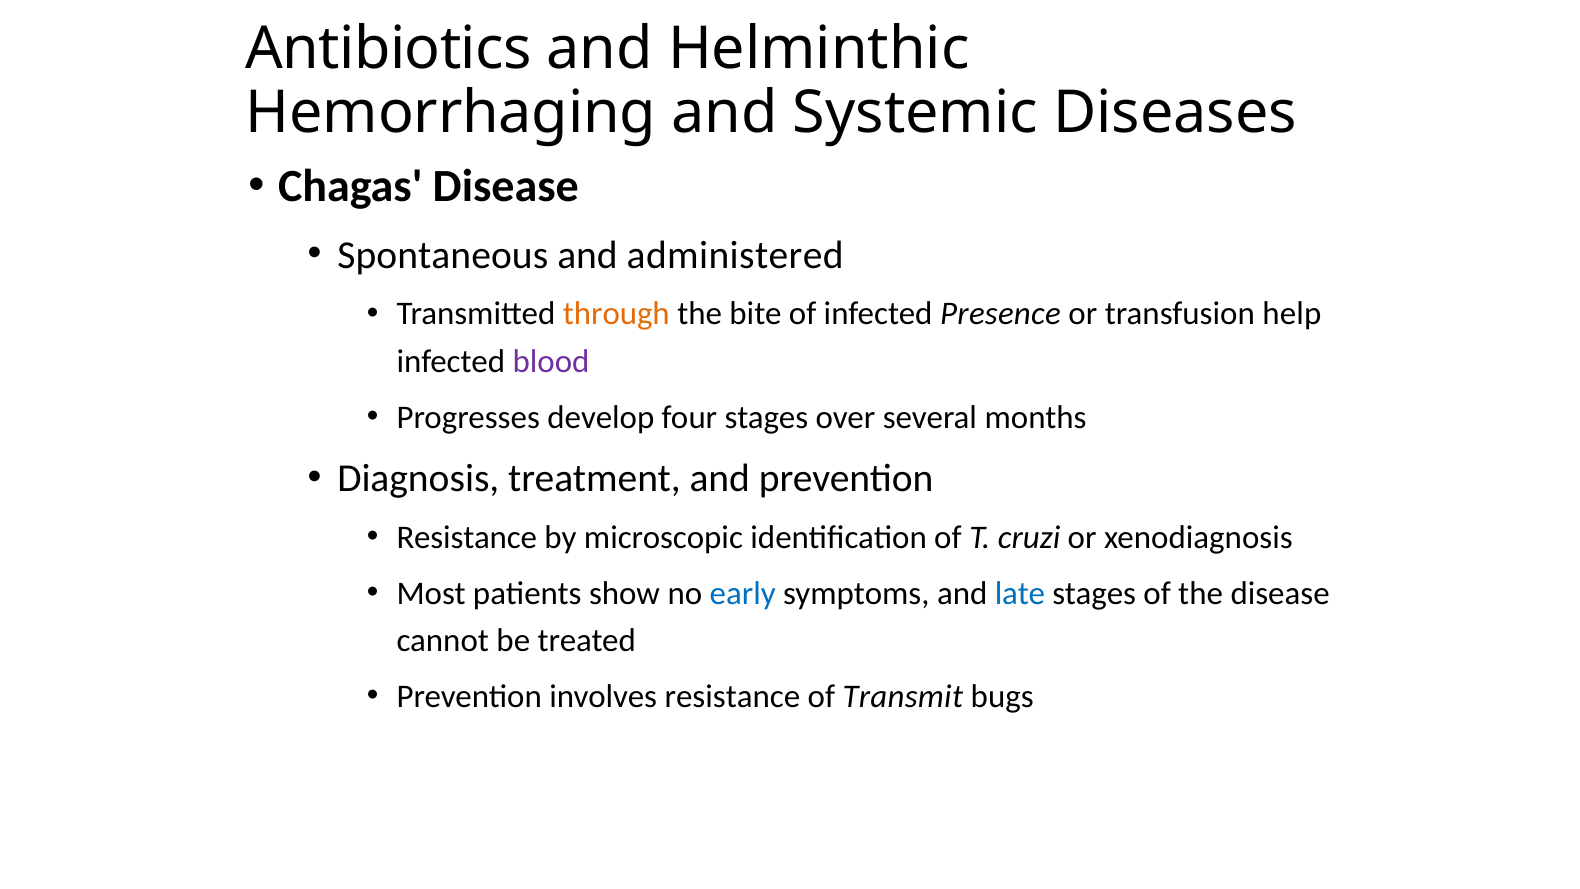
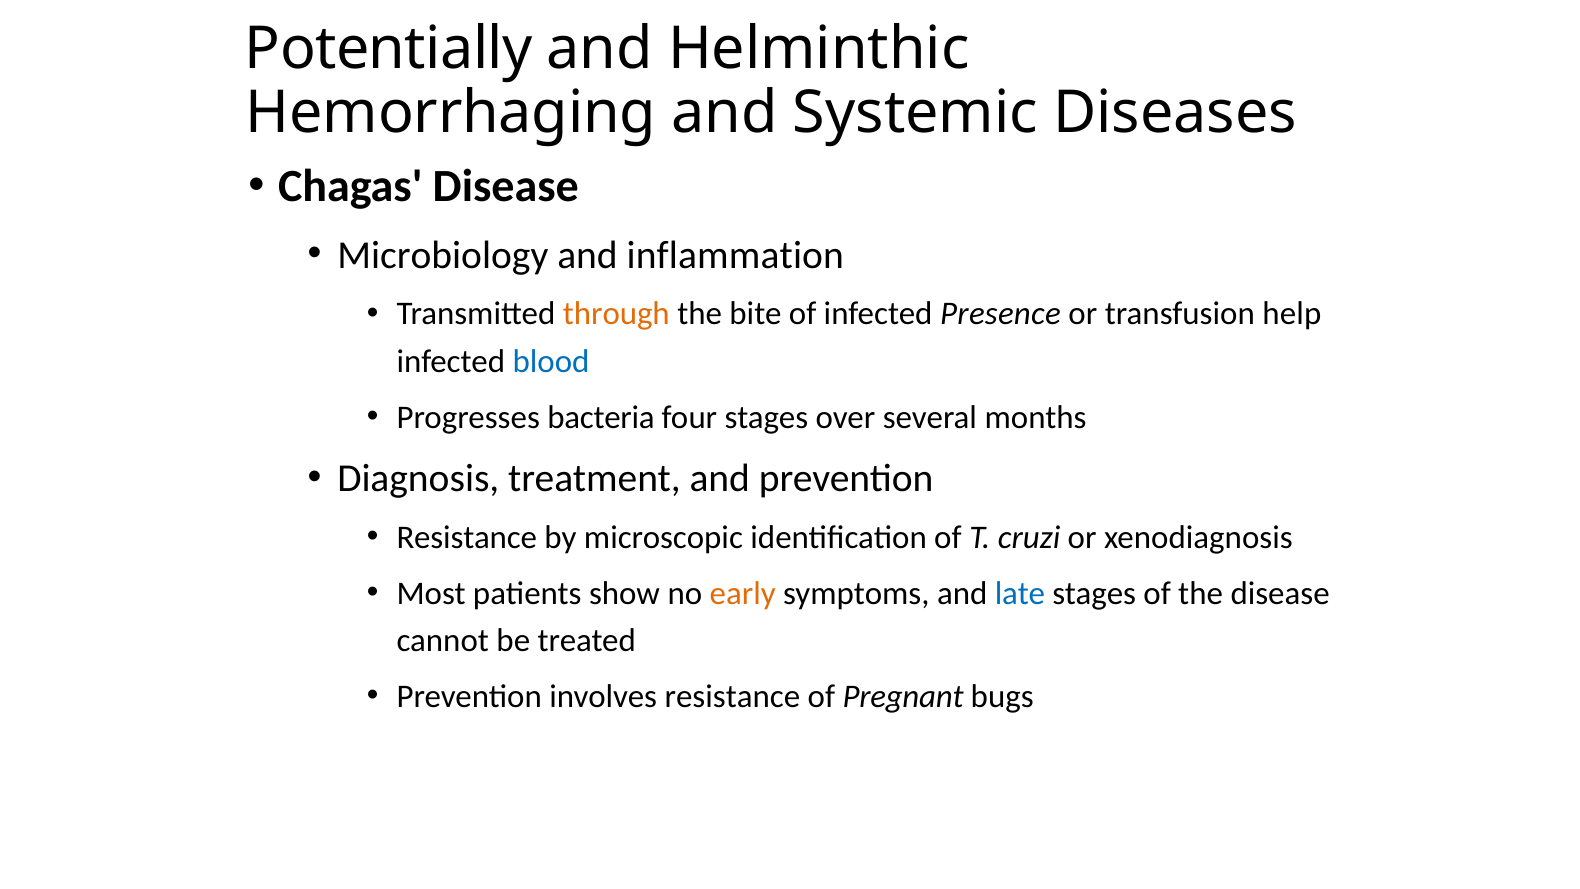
Antibiotics: Antibiotics -> Potentially (389, 49)
Spontaneous: Spontaneous -> Microbiology (443, 255)
administered: administered -> inflammation (735, 255)
blood colour: purple -> blue (551, 361)
develop: develop -> bacteria (601, 417)
early colour: blue -> orange (743, 593)
Transmit: Transmit -> Pregnant (903, 696)
